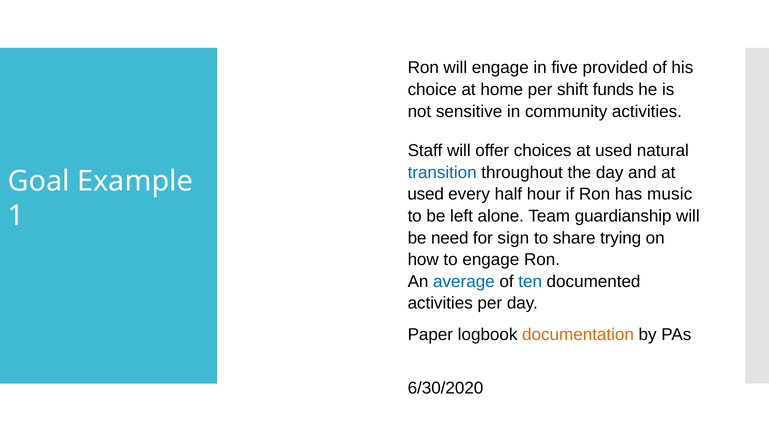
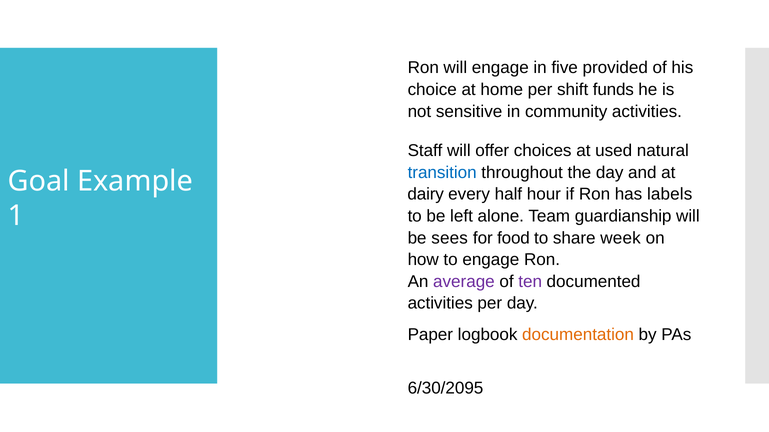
used: used -> dairy (426, 195)
music: music -> labels (670, 195)
need: need -> sees (450, 238)
sign: sign -> food (513, 238)
trying: trying -> week (621, 238)
average colour: blue -> purple (464, 282)
ten colour: blue -> purple (530, 282)
6/30/2020: 6/30/2020 -> 6/30/2095 (445, 389)
